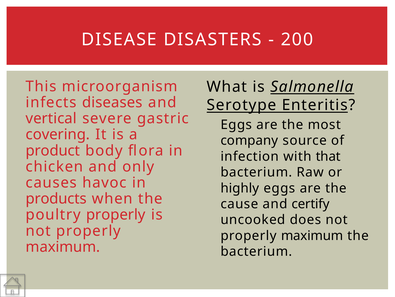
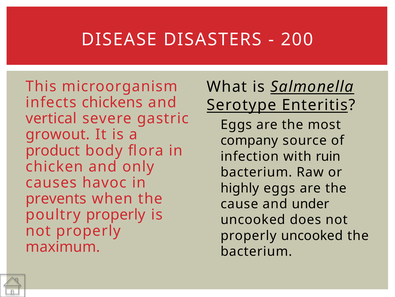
diseases: diseases -> chickens (112, 102)
covering: covering -> growout (58, 134)
that: that -> ruin (328, 156)
products: products -> prevents (56, 198)
certify: certify -> under (311, 203)
maximum: maximum -> uncooked (312, 235)
